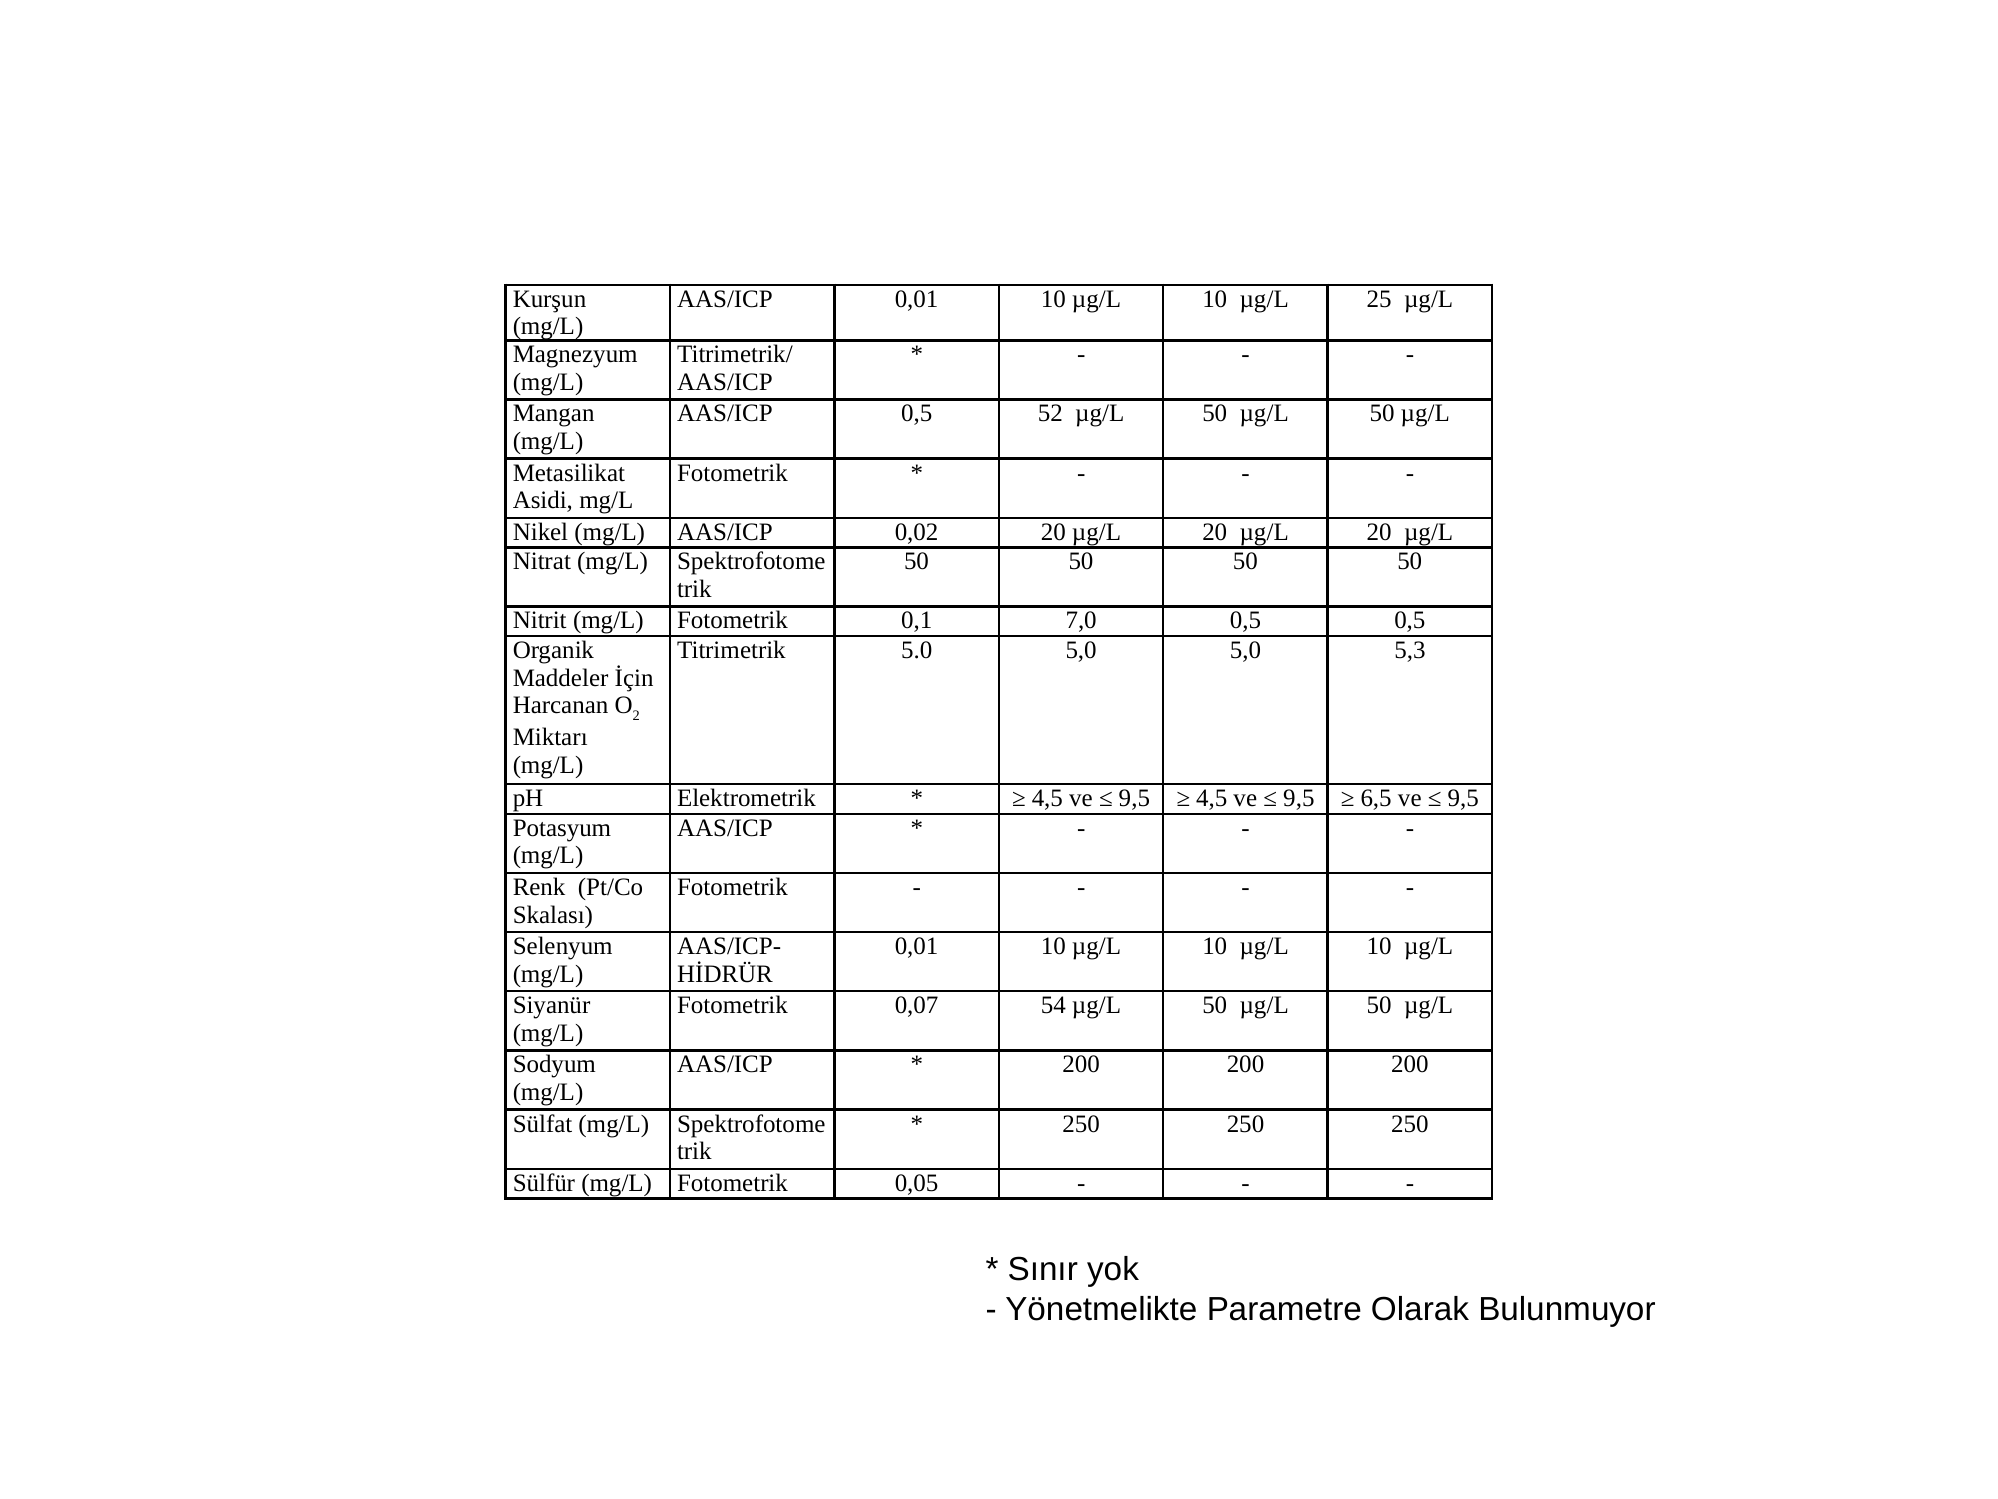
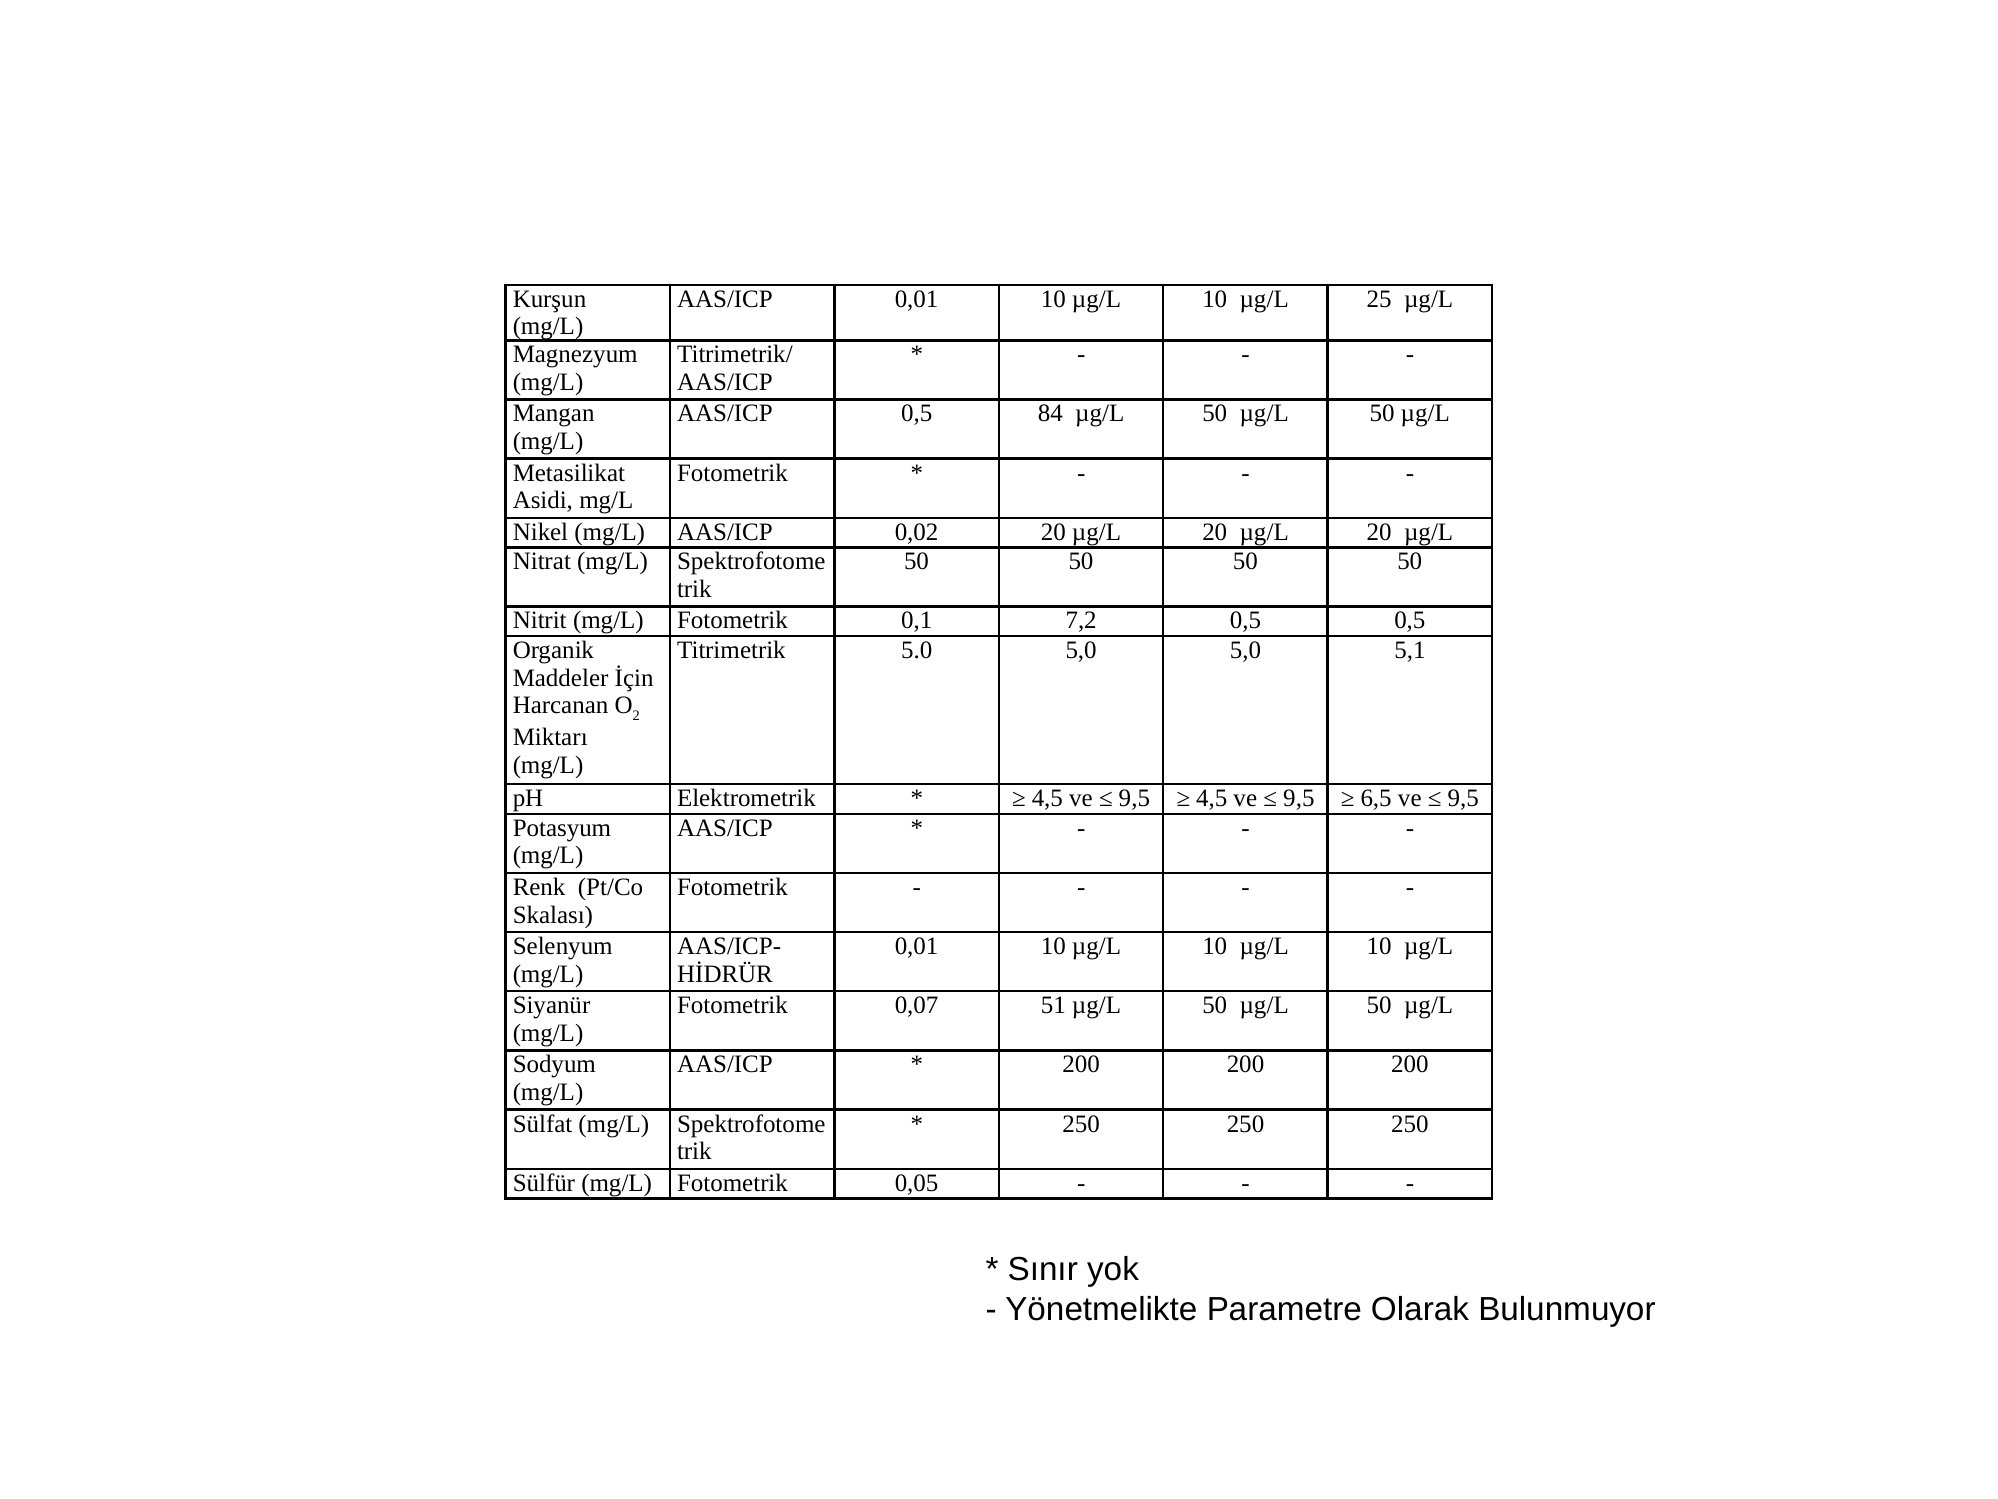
52: 52 -> 84 (1050, 413)
7,0: 7,0 -> 7,2 (1081, 620)
5,3: 5,3 -> 5,1 (1410, 650)
54: 54 -> 51 (1053, 1005)
